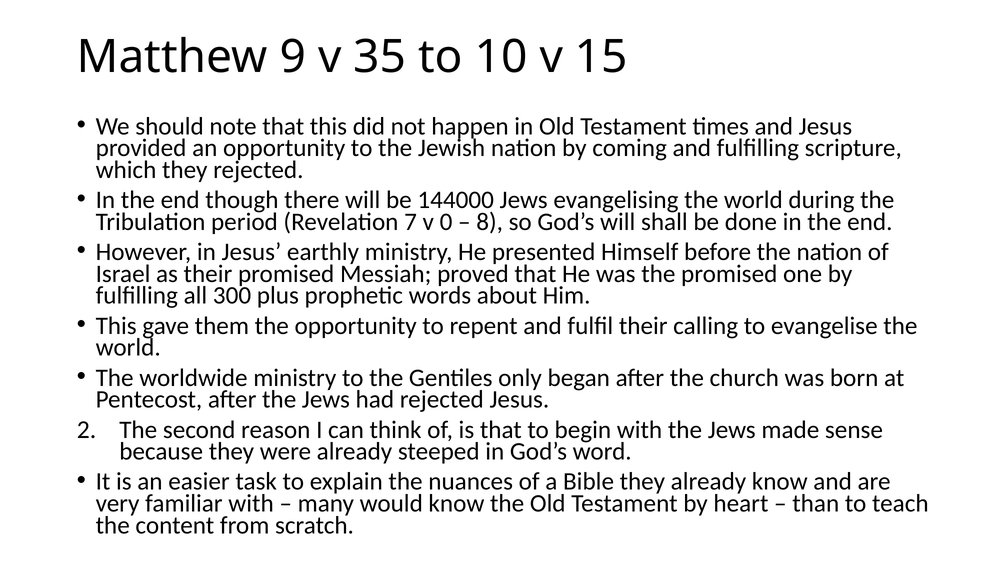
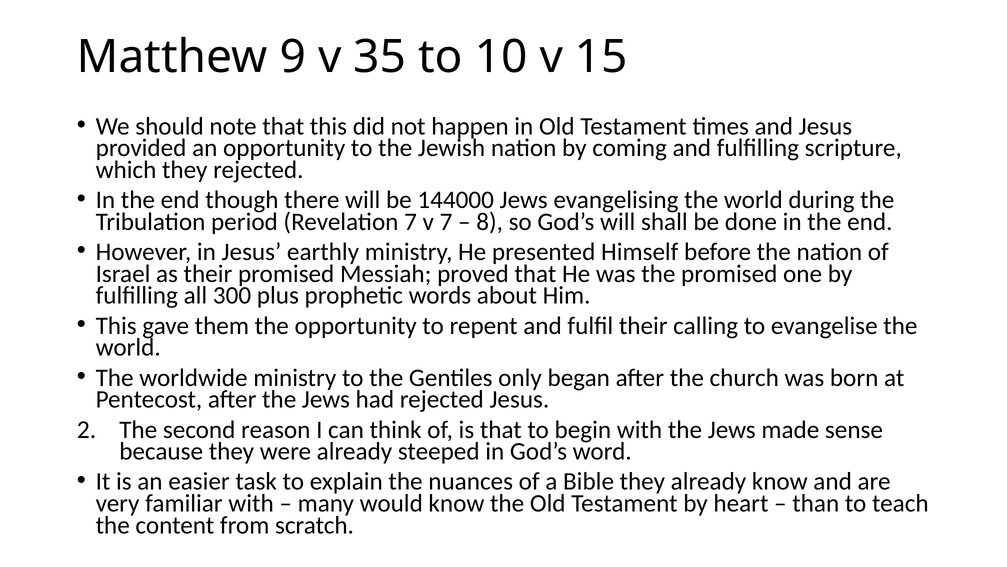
v 0: 0 -> 7 (446, 222)
